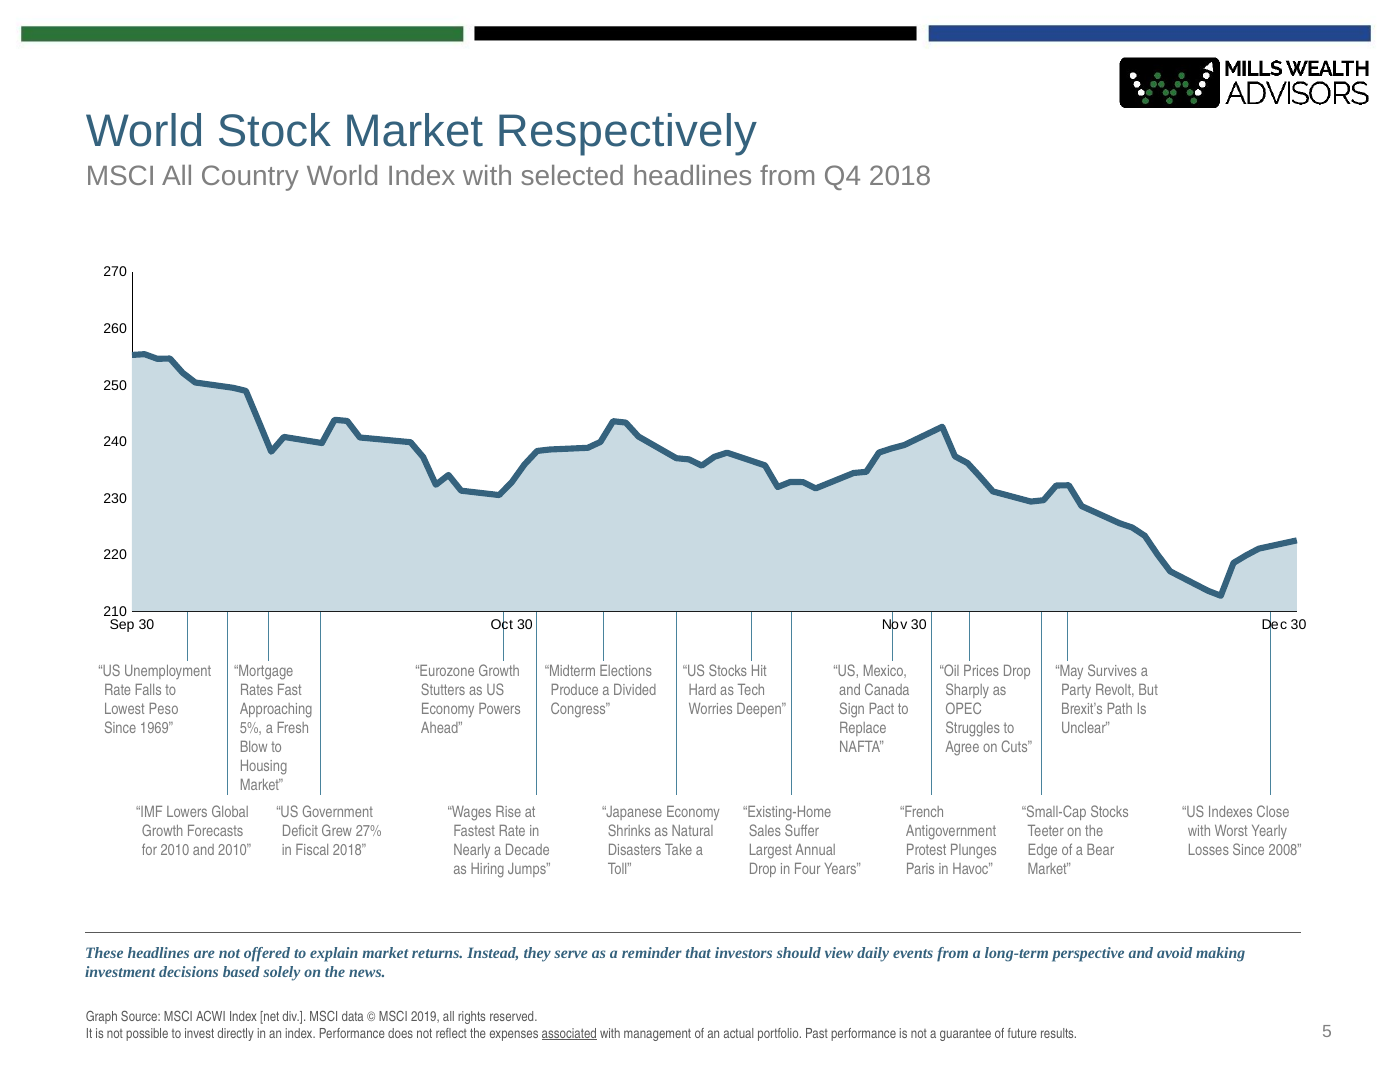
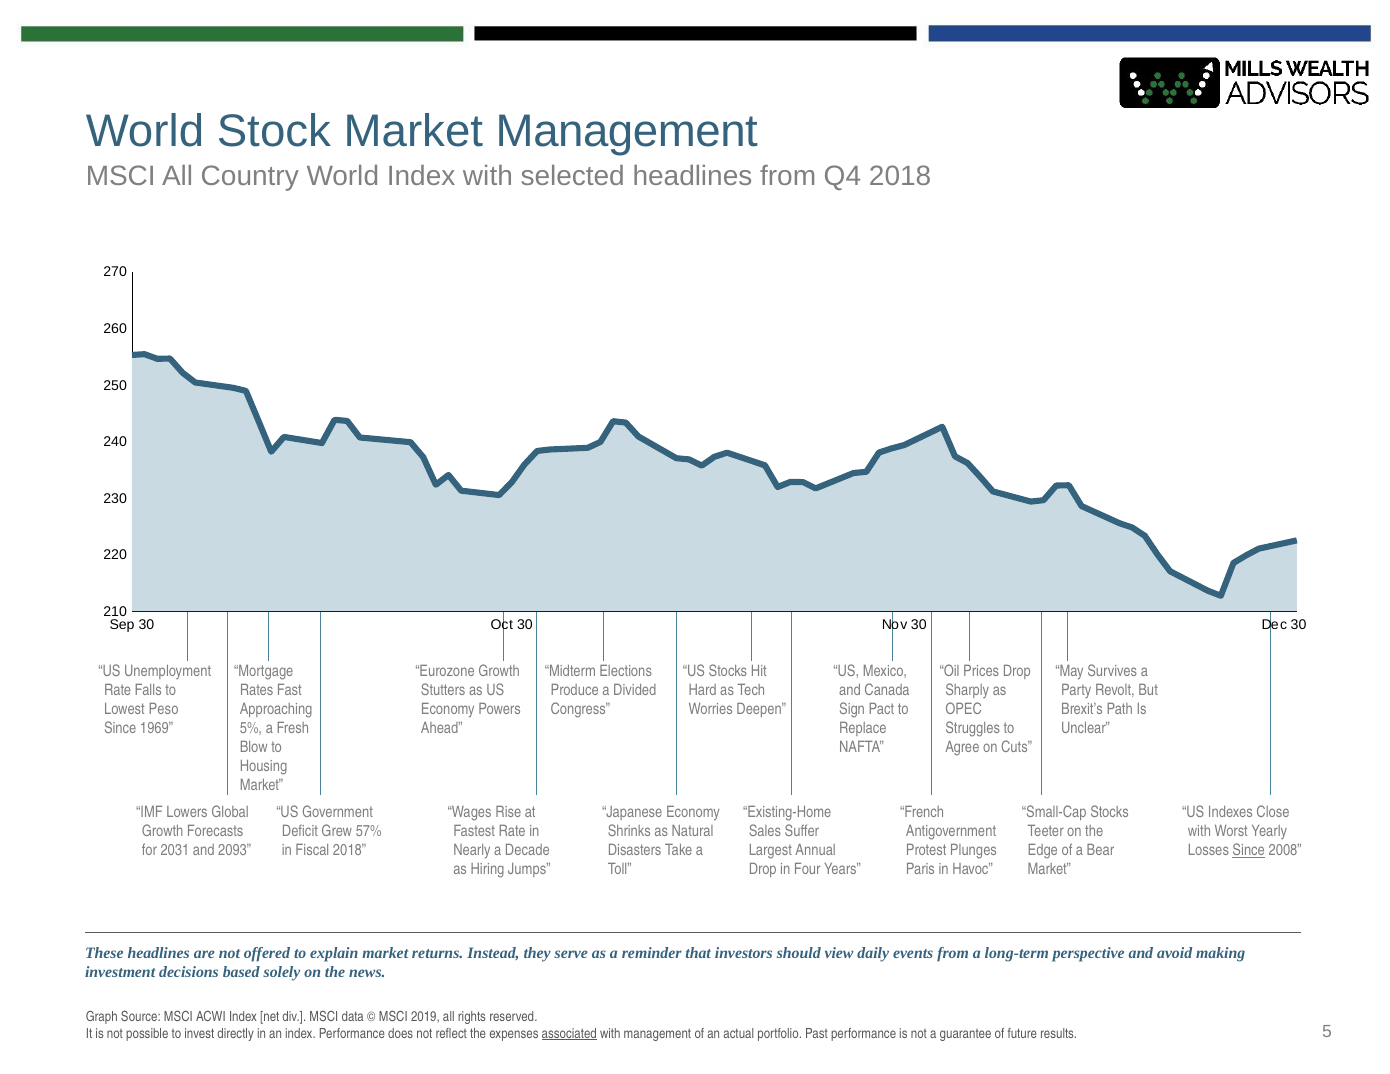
Market Respectively: Respectively -> Management (627, 132)
27%: 27% -> 57% (369, 831)
for 2010: 2010 -> 2031 (175, 850)
and 2010: 2010 -> 2093 (235, 850)
Since underline: none -> present (1249, 850)
